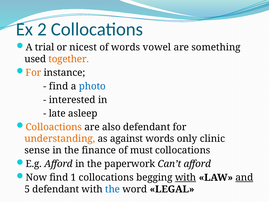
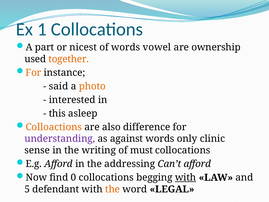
2: 2 -> 1 (42, 29)
trial: trial -> part (45, 47)
something: something -> ownership (216, 47)
find: find -> said (59, 86)
photo colour: blue -> orange (92, 86)
late: late -> this (57, 113)
also defendant: defendant -> difference (147, 127)
understanding colour: orange -> purple (60, 139)
finance: finance -> writing (99, 150)
paperwork: paperwork -> addressing (130, 164)
1: 1 -> 0 (73, 177)
and underline: present -> none (244, 177)
the colour: blue -> orange (113, 189)
